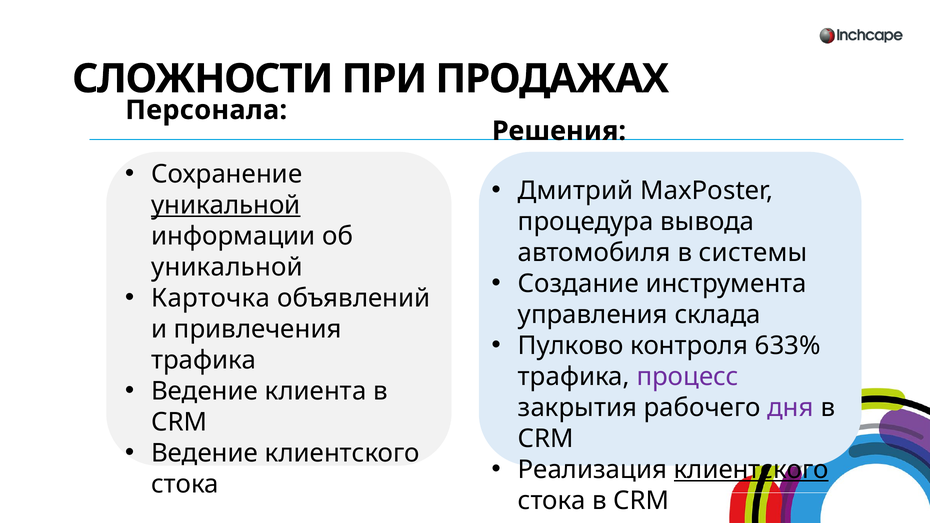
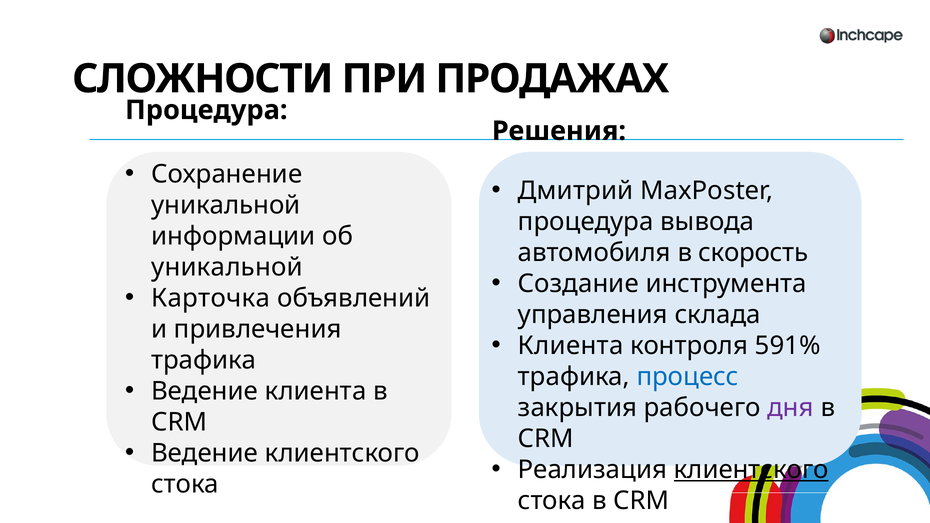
Персонала: Персонала -> Процедура (206, 110)
уникальной underline: present -> none (226, 205)
системы: системы -> скорость (753, 253)
Пулково: Пулково -> Клиента (571, 346)
633%: 633% -> 591% (788, 346)
процесс colour: purple -> blue (688, 377)
